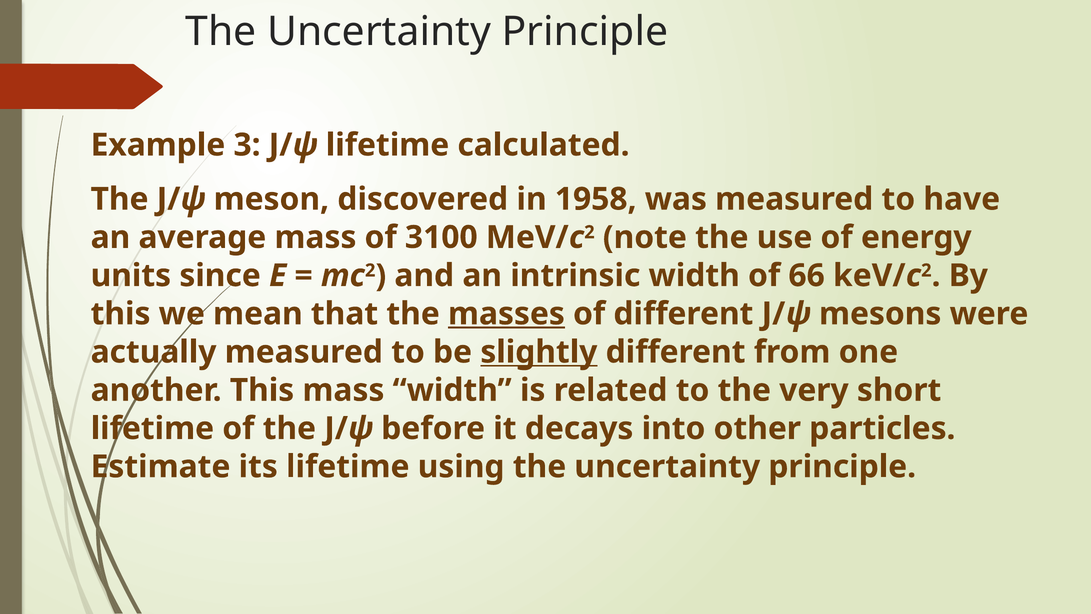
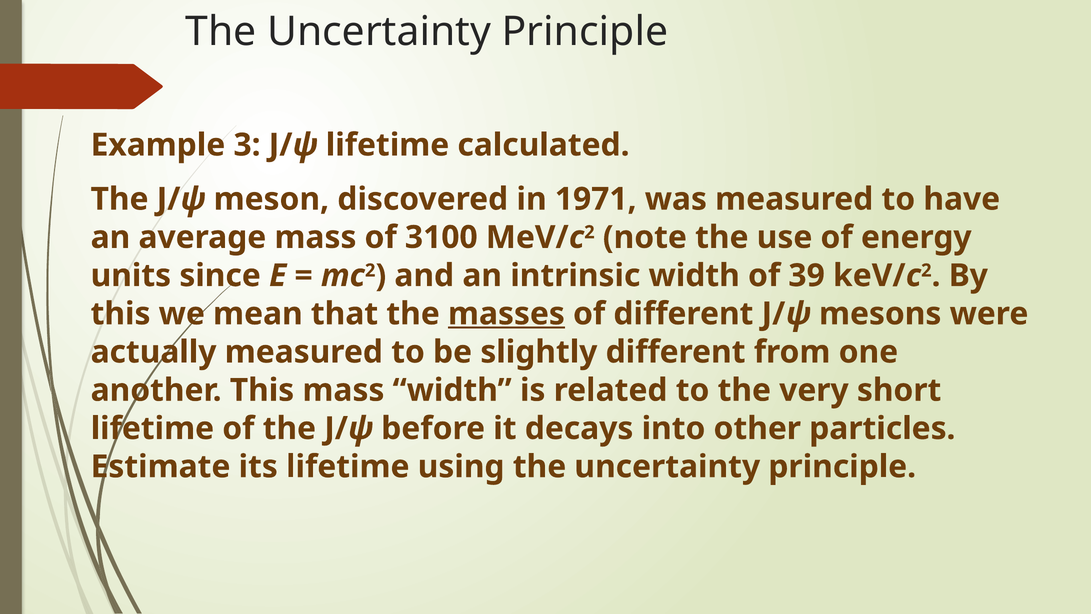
1958: 1958 -> 1971 (596, 199)
66: 66 -> 39 (807, 275)
slightly underline: present -> none (539, 352)
